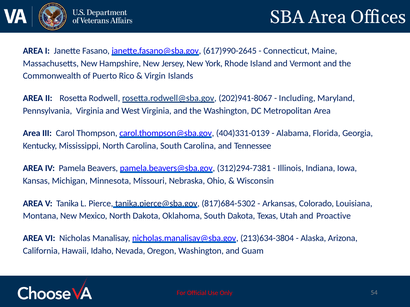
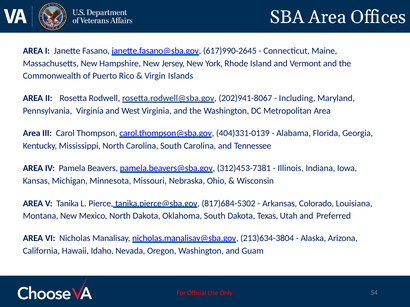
312)294-7381: 312)294-7381 -> 312)453-7381 (244, 169)
Proactive: Proactive -> Preferred (334, 216)
